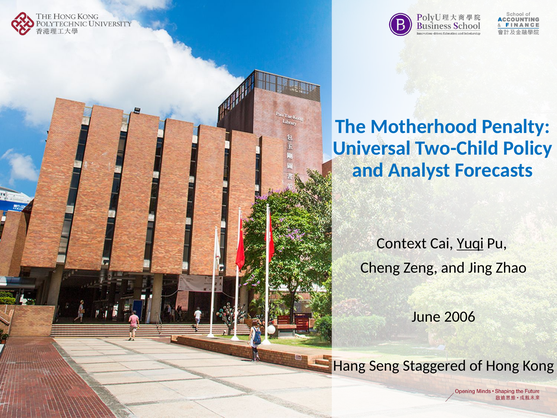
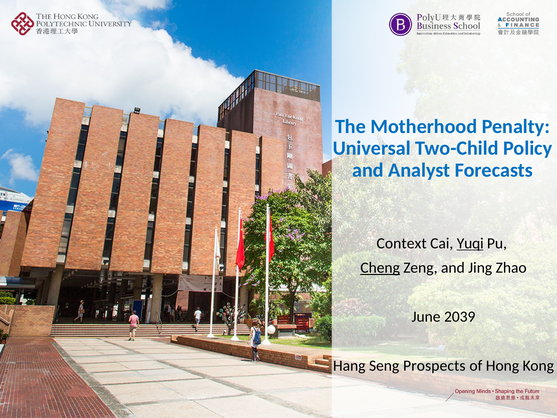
Cheng underline: none -> present (380, 268)
2006: 2006 -> 2039 (460, 317)
Staggered: Staggered -> Prospects (434, 365)
